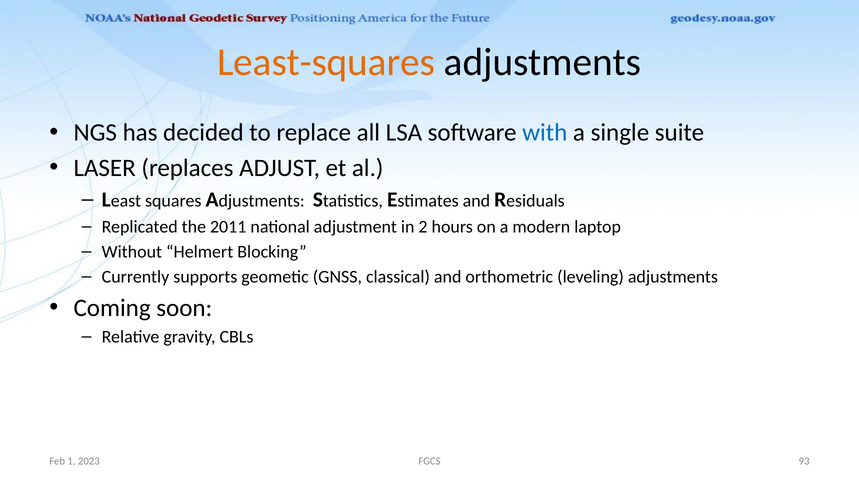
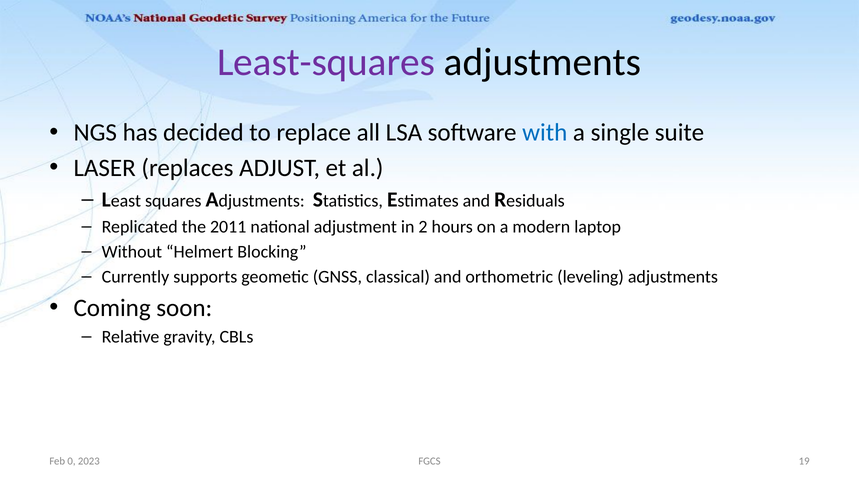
Least-squares colour: orange -> purple (326, 62)
1: 1 -> 0 (72, 461)
93: 93 -> 19 (804, 461)
